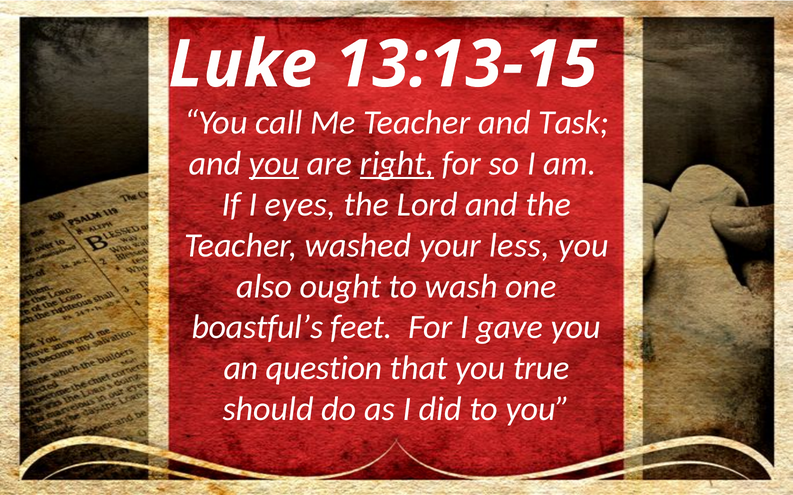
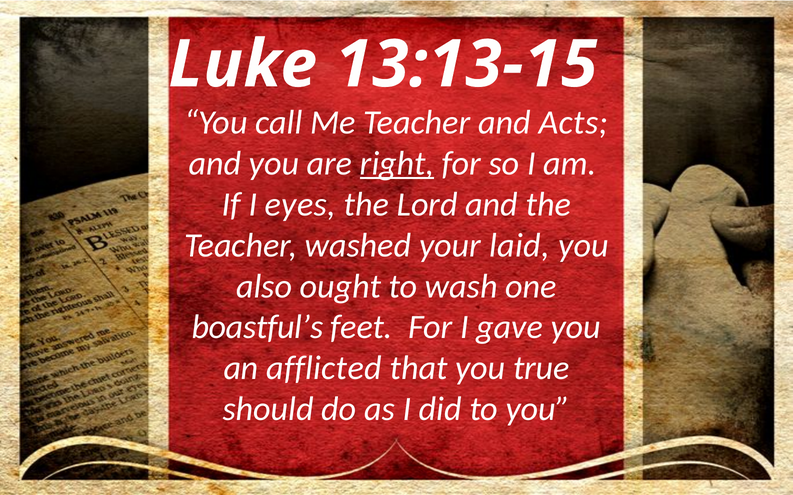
Task: Task -> Acts (573, 123)
you underline: present -> none (274, 164)
less: less -> laid (519, 246)
question: question -> afflicted (324, 369)
